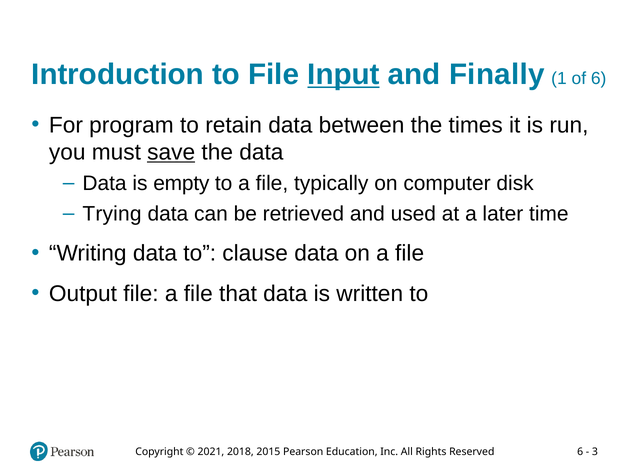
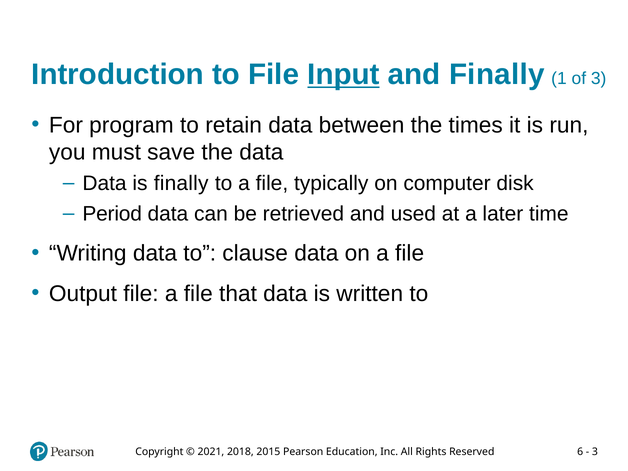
of 6: 6 -> 3 (599, 78)
save underline: present -> none (171, 152)
is empty: empty -> finally (181, 184)
Trying: Trying -> Period (112, 214)
